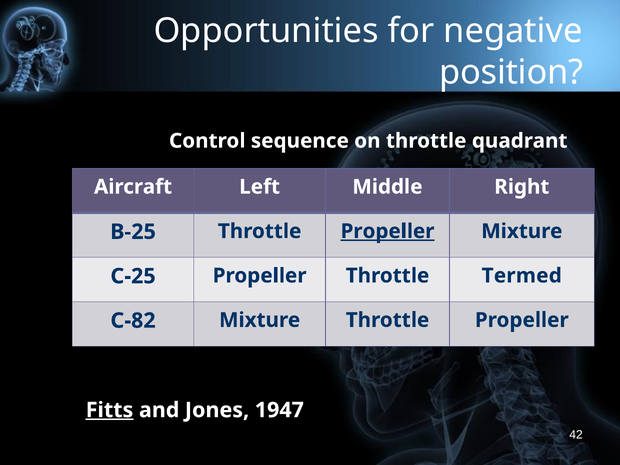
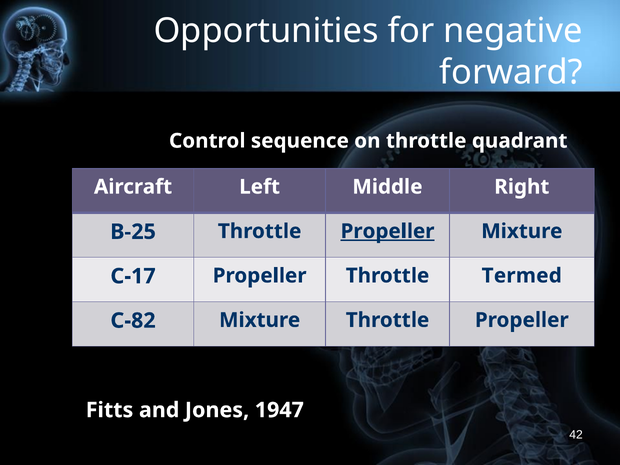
position: position -> forward (511, 72)
C-25: C-25 -> C-17 (133, 276)
Fitts underline: present -> none (110, 410)
